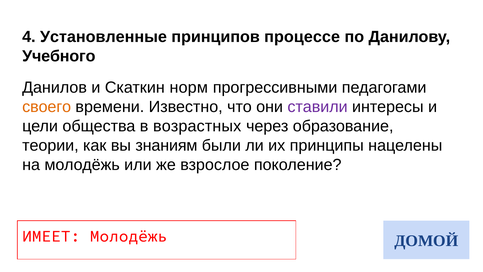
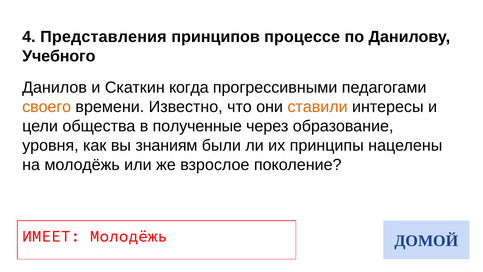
Установленные: Установленные -> Представления (103, 37)
норм: норм -> когда (189, 87)
ставили colour: purple -> orange (318, 107)
возрастных: возрастных -> полученные (197, 126)
теории: теории -> уровня (50, 145)
